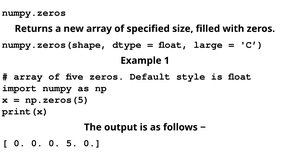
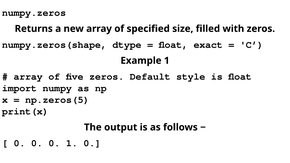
large: large -> exact (208, 45)
0 5: 5 -> 1 (72, 143)
